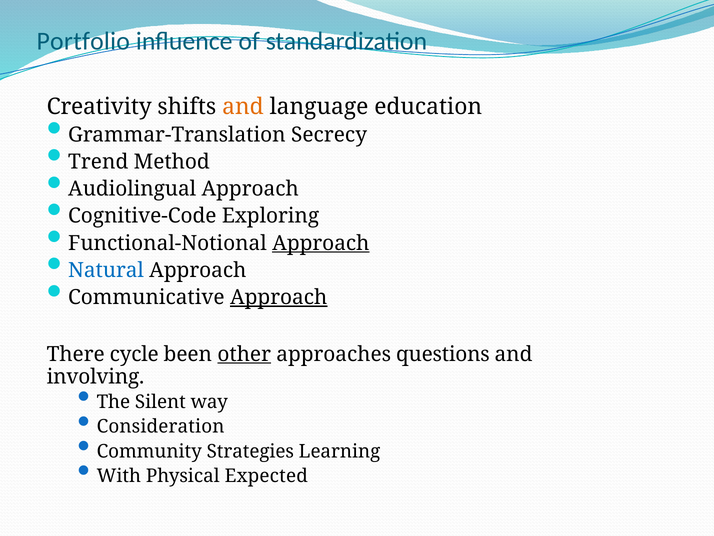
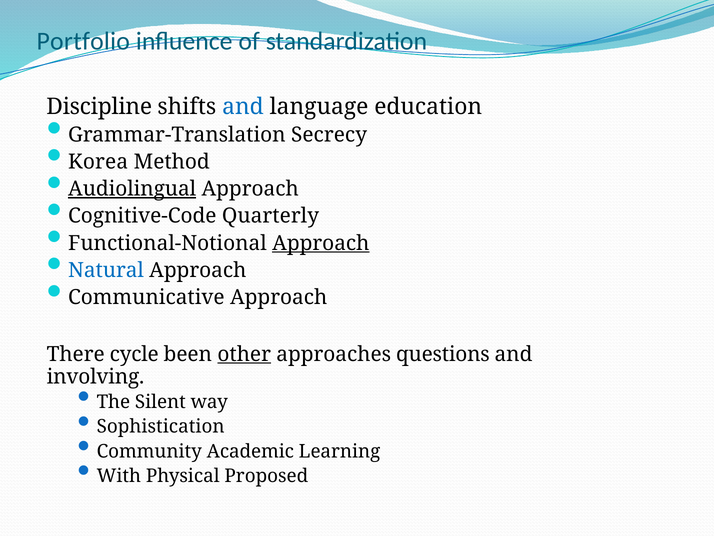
Creativity: Creativity -> Discipline (99, 107)
and colour: orange -> blue (243, 107)
Trend: Trend -> Korea (98, 162)
Audiolingual underline: none -> present (132, 189)
Exploring: Exploring -> Quarterly (270, 216)
Approach underline: present -> none (279, 297)
Consideration: Consideration -> Sophistication (161, 426)
Strategies: Strategies -> Academic (250, 451)
Expected: Expected -> Proposed (266, 476)
